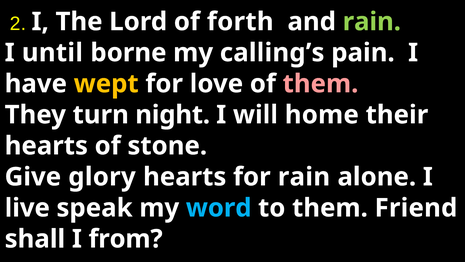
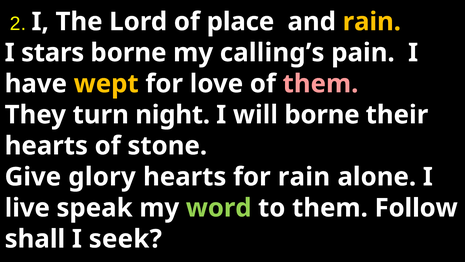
forth: forth -> place (240, 22)
rain colour: light green -> yellow (372, 22)
until: until -> stars (53, 53)
will home: home -> borne (322, 115)
word colour: light blue -> light green (219, 208)
Friend: Friend -> Follow (416, 208)
from: from -> seek (125, 239)
